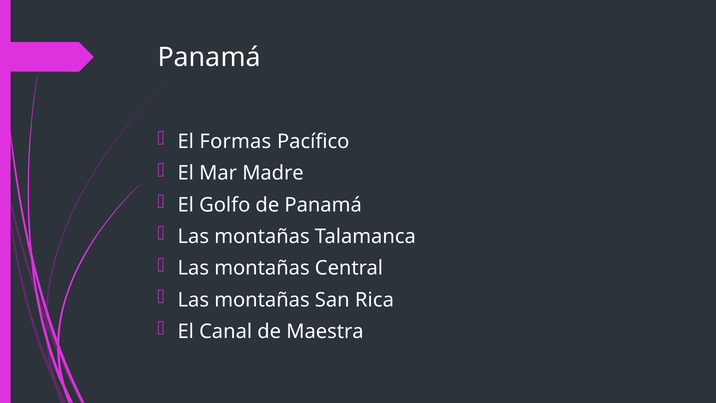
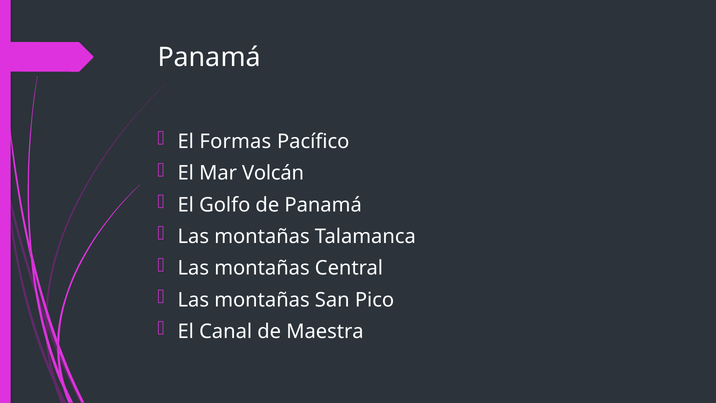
Madre: Madre -> Volcán (273, 173)
Rica: Rica -> Pico (375, 300)
